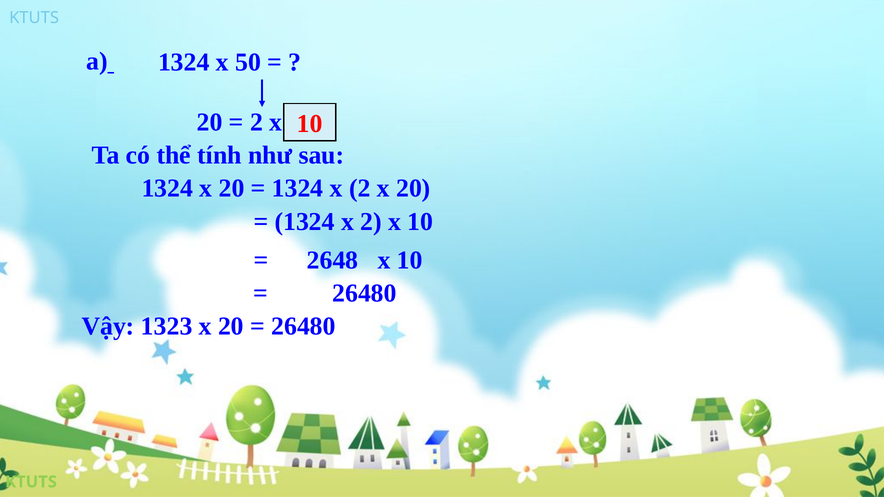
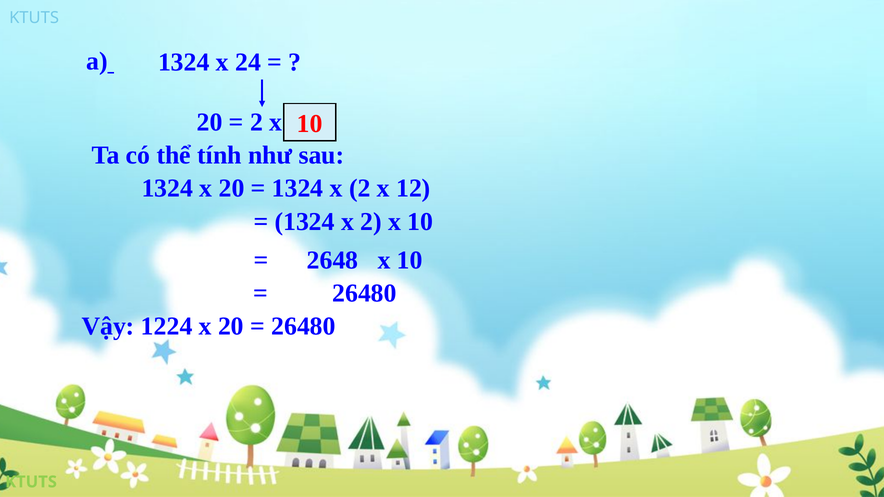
50: 50 -> 24 (248, 62)
2 x 20: 20 -> 12 (413, 188)
1323: 1323 -> 1224 (167, 327)
